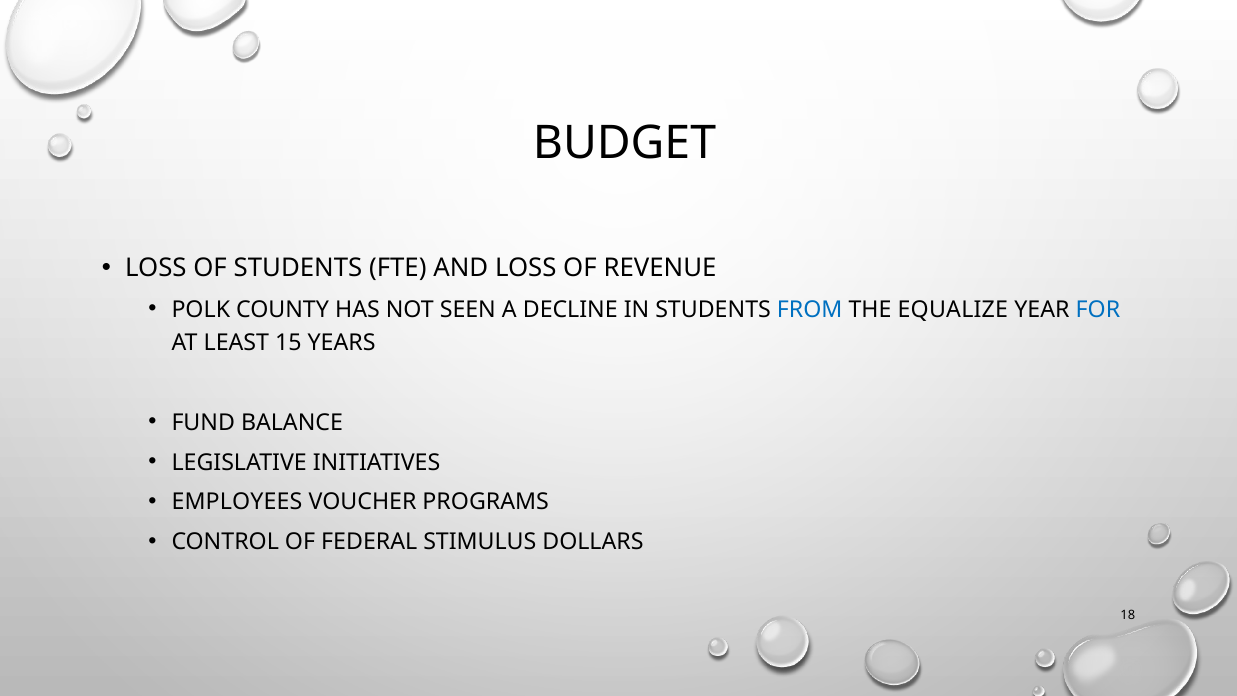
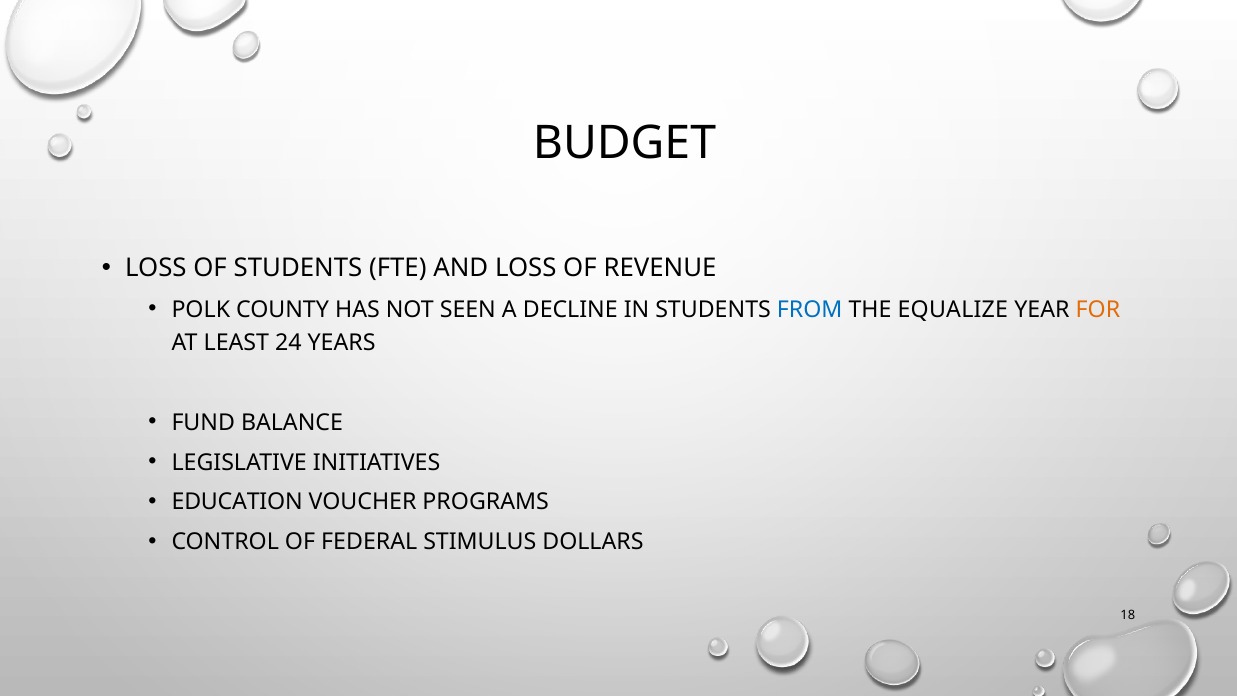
FOR colour: blue -> orange (1098, 309)
15: 15 -> 24 (288, 343)
EMPLOYEES: EMPLOYEES -> EDUCATION (237, 502)
